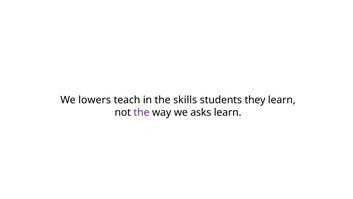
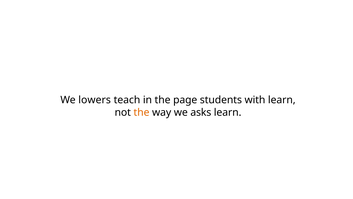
skills: skills -> page (185, 100)
they: they -> with (255, 100)
the colour: purple -> orange (141, 112)
